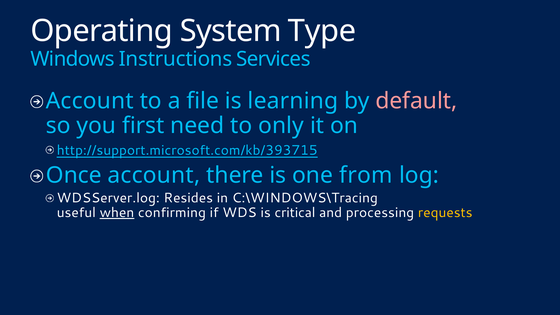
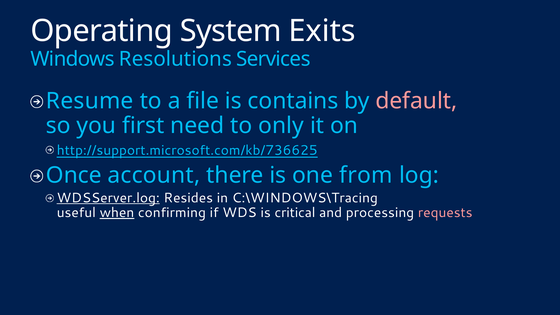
Type: Type -> Exits (322, 31)
Instructions: Instructions -> Resolutions (175, 59)
Account: Account -> Resume (90, 101)
learning: learning -> contains (293, 101)
http://support.microsoft.com/kb/393715: http://support.microsoft.com/kb/393715 -> http://support.microsoft.com/kb/736625 (187, 150)
WDSServer.log underline: none -> present (108, 198)
requests colour: yellow -> pink (445, 213)
